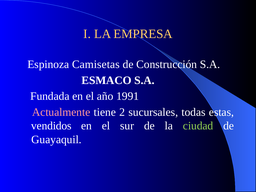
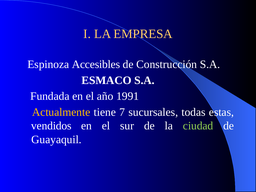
Camisetas: Camisetas -> Accesibles (96, 64)
Actualmente colour: pink -> yellow (61, 112)
2: 2 -> 7 (122, 112)
